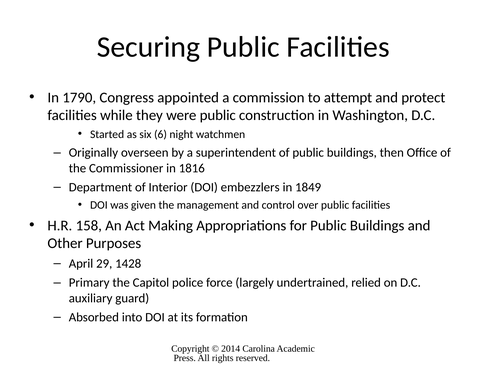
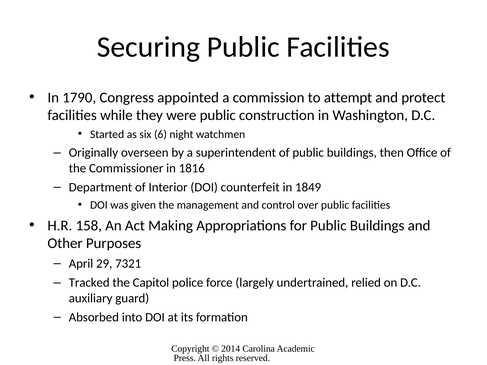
embezzlers: embezzlers -> counterfeit (250, 187)
1428: 1428 -> 7321 (128, 264)
Primary: Primary -> Tracked (89, 283)
